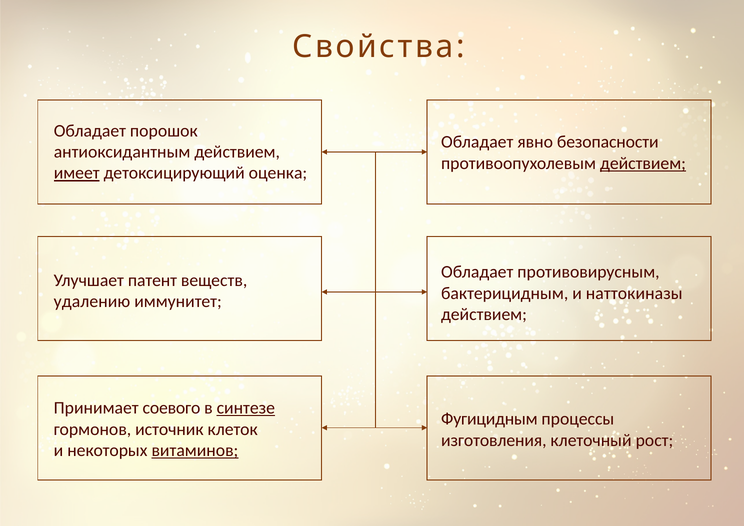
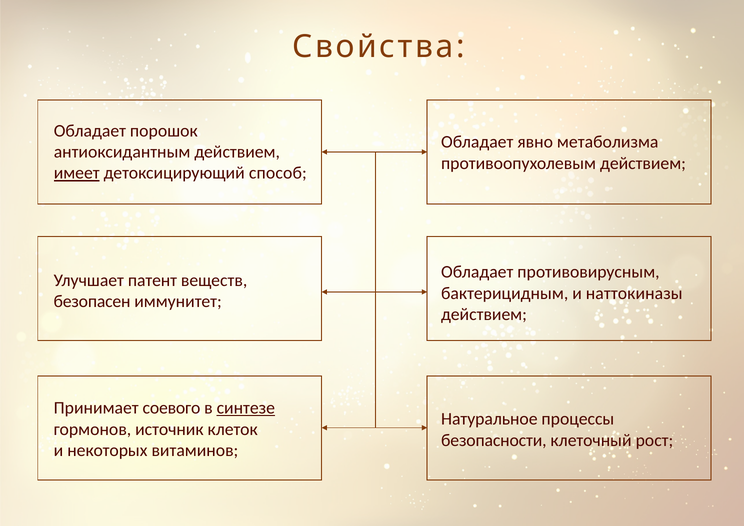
безопасности: безопасности -> метаболизма (608, 142)
действием underline: present -> none (643, 163)
оценка: оценка -> способ (278, 173)
удалению: удалению -> безопасен (92, 302)
Фугицидным: Фугицидным -> Натуральное (489, 419)
изготовления: изготовления -> безопасности (494, 440)
витаминов underline: present -> none (195, 450)
